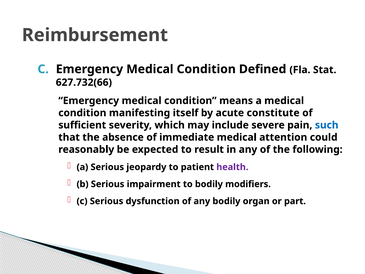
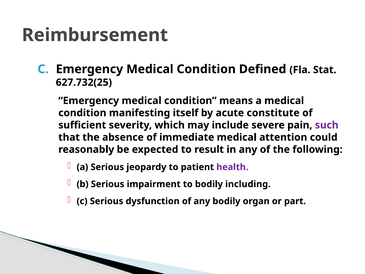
627.732(66: 627.732(66 -> 627.732(25 (84, 82)
such colour: blue -> purple (327, 125)
modifiers: modifiers -> including (248, 184)
